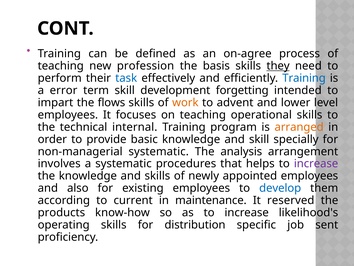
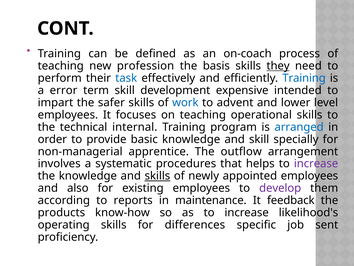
on-agree: on-agree -> on-coach (248, 54)
forgetting: forgetting -> expensive (242, 90)
flows: flows -> safer (111, 102)
work colour: orange -> blue (185, 102)
arranged colour: orange -> blue (299, 127)
non-managerial systematic: systematic -> apprentice (159, 151)
analysis: analysis -> outflow (241, 151)
skills underline: none -> present (157, 176)
develop colour: blue -> purple (280, 188)
current: current -> reports (133, 200)
reserved: reserved -> feedback (291, 200)
distribution: distribution -> differences (195, 224)
